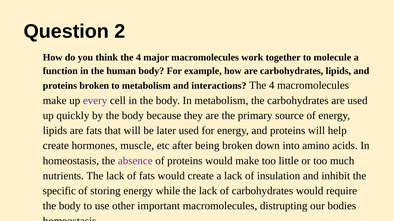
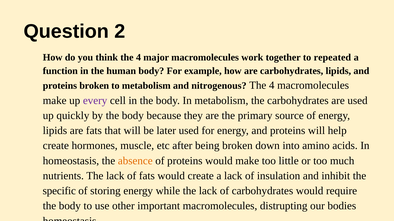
molecule: molecule -> repeated (332, 57)
interactions: interactions -> nitrogenous (219, 86)
absence colour: purple -> orange (135, 161)
